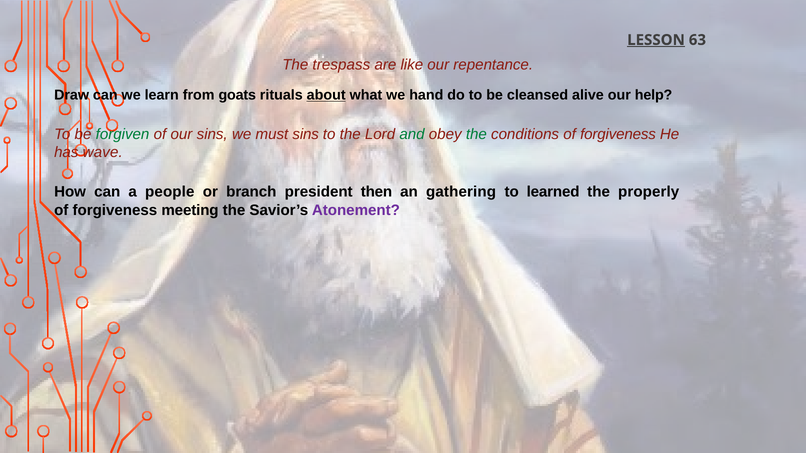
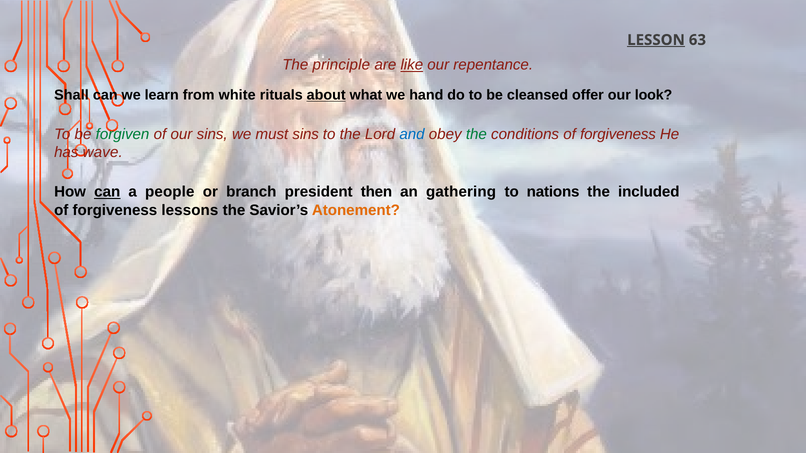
trespass: trespass -> principle (341, 65)
like underline: none -> present (412, 65)
Draw: Draw -> Shall (72, 95)
goats: goats -> white (237, 95)
alive: alive -> offer (588, 95)
help: help -> look (654, 95)
and colour: green -> blue (412, 134)
can underline: none -> present (107, 192)
learned: learned -> nations (553, 192)
properly: properly -> included (649, 192)
meeting: meeting -> lessons (190, 210)
Atonement colour: purple -> orange (356, 210)
